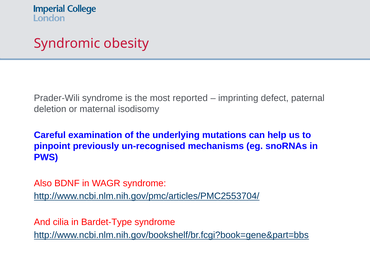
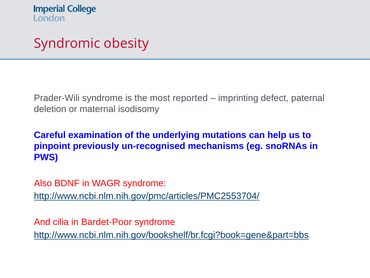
Bardet-Type: Bardet-Type -> Bardet-Poor (107, 222)
